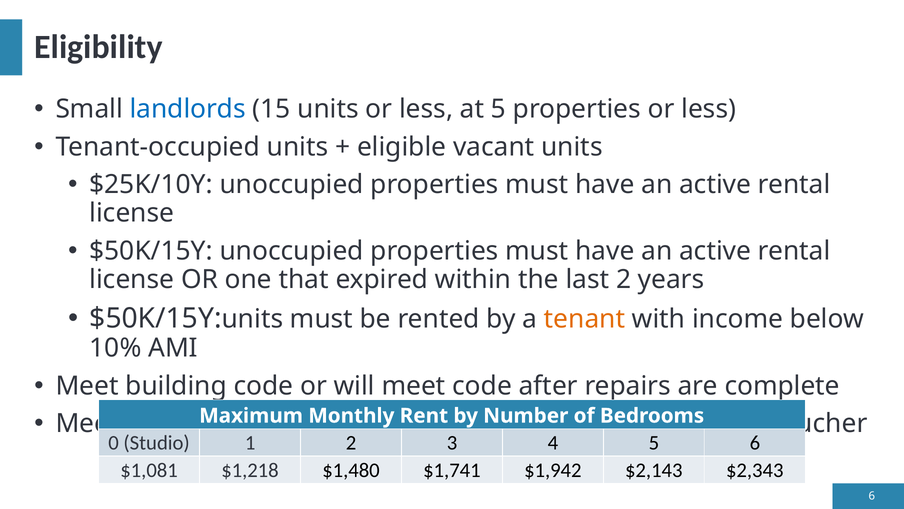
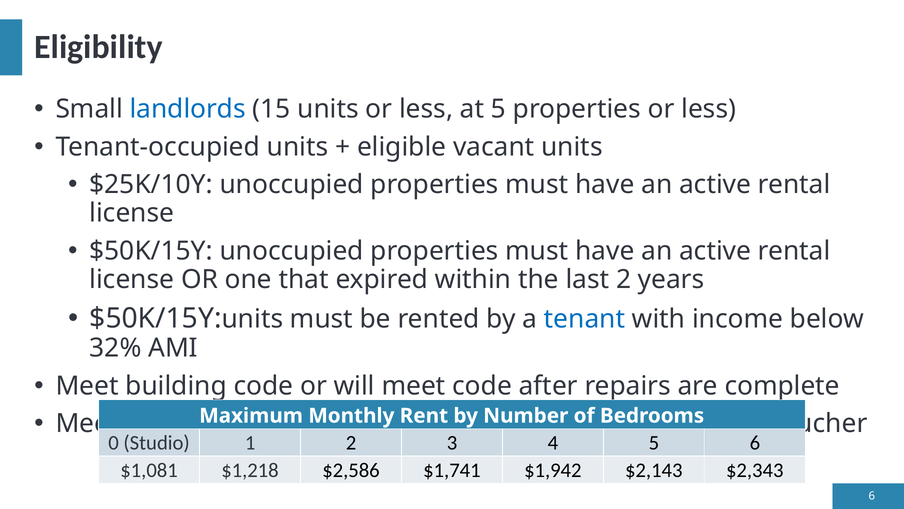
tenant colour: orange -> blue (585, 319)
10%: 10% -> 32% (115, 348)
$1,480: $1,480 -> $2,586 (351, 470)
